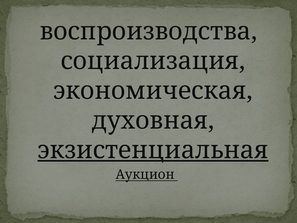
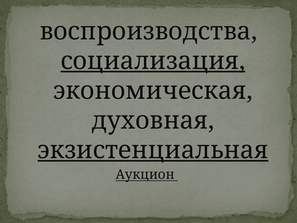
социализация underline: none -> present (153, 61)
